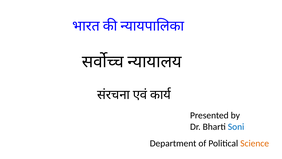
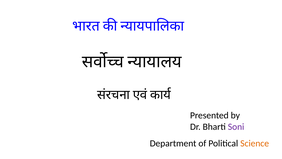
Soni colour: blue -> purple (236, 126)
